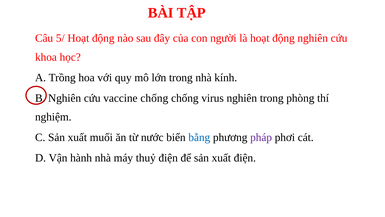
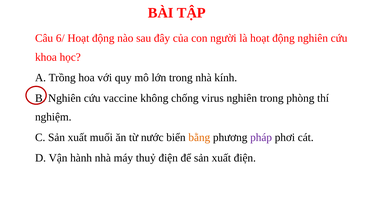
5/: 5/ -> 6/ (60, 38)
vaccine chống: chống -> không (154, 98)
bằng colour: blue -> orange (199, 137)
